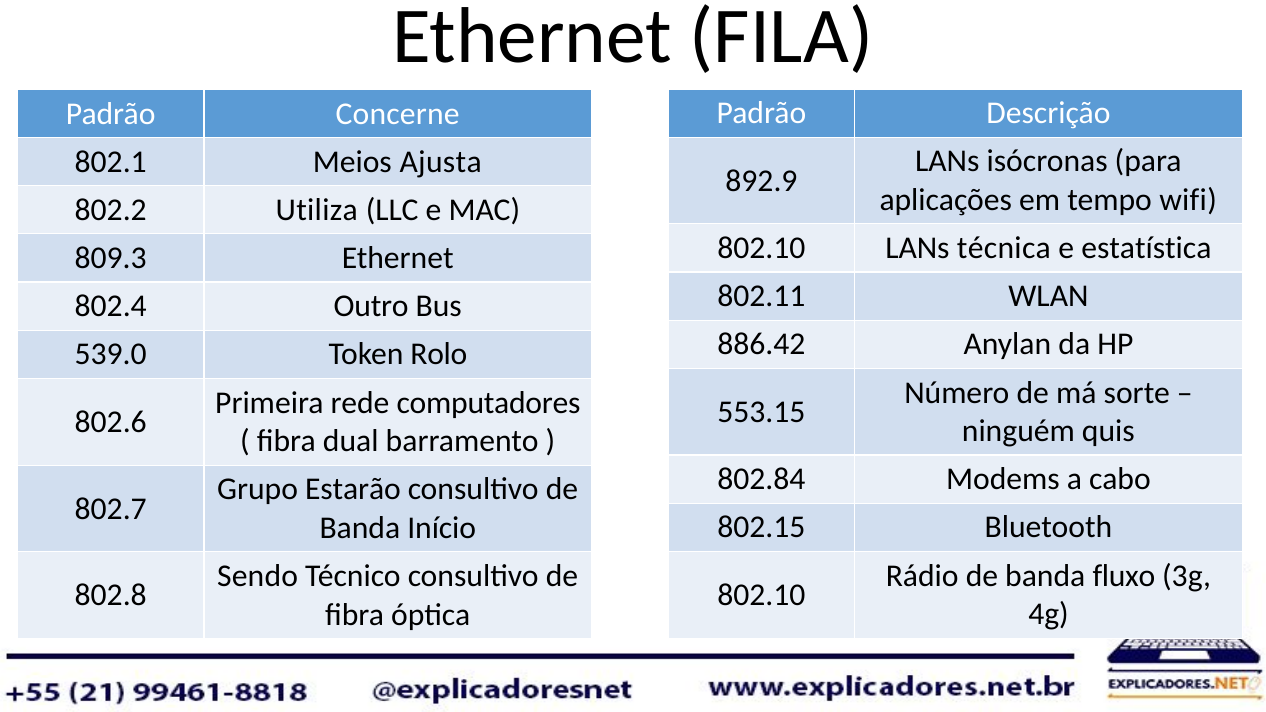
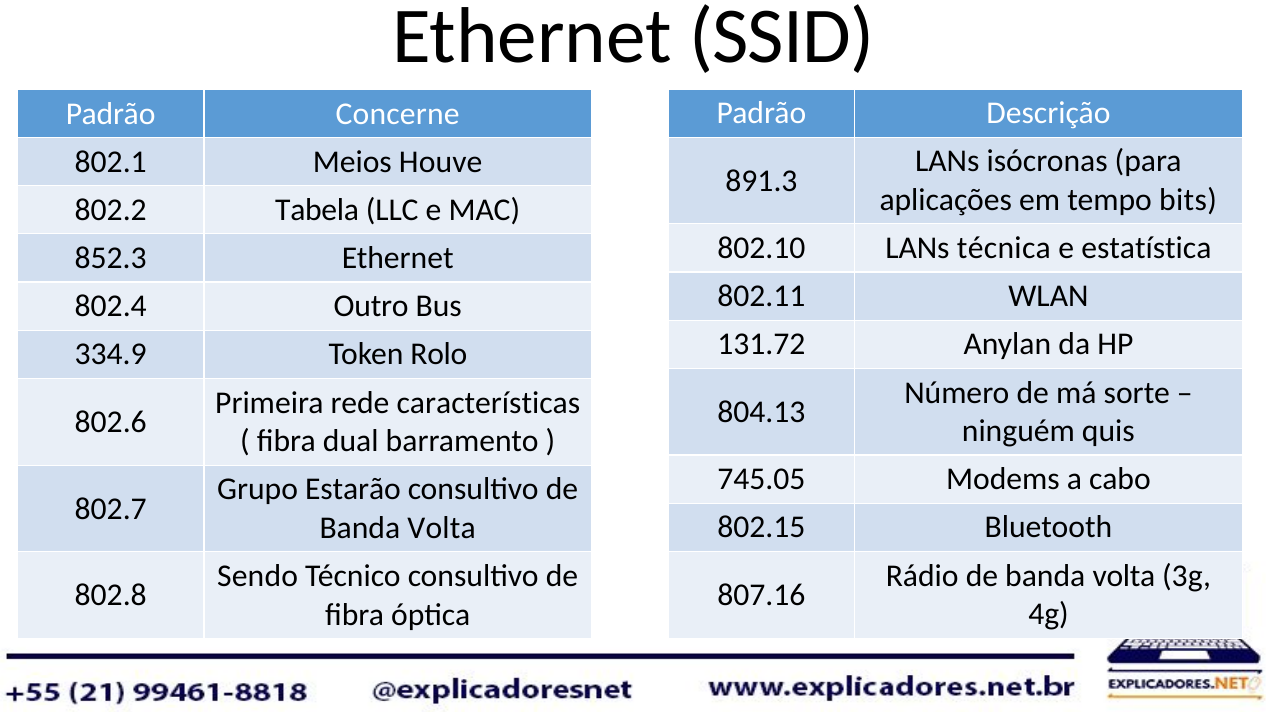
FILA: FILA -> SSID (782, 36)
Ajusta: Ajusta -> Houve (441, 162)
892.9: 892.9 -> 891.3 (761, 181)
wifi: wifi -> bits (1188, 200)
Utiliza: Utiliza -> Tabela (317, 210)
809.3: 809.3 -> 852.3 (111, 258)
886.42: 886.42 -> 131.72 (761, 345)
539.0: 539.0 -> 334.9 (111, 355)
computadores: computadores -> características (488, 403)
553.15: 553.15 -> 804.13 (761, 412)
802.84: 802.84 -> 745.05 (761, 479)
Início: Início -> Volta (442, 528)
Rádio de banda fluxo: fluxo -> volta (1124, 576)
802.10: 802.10 -> 807.16 (761, 595)
